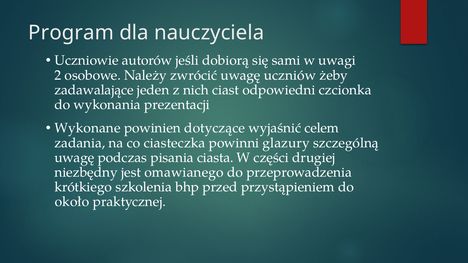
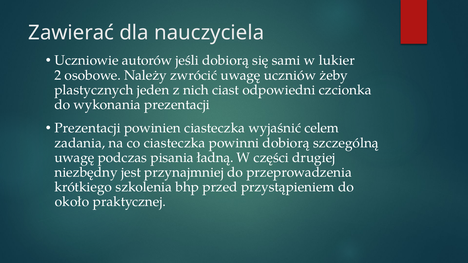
Program: Program -> Zawierać (71, 33)
uwagi: uwagi -> lukier (337, 61)
zadawalające: zadawalające -> plastycznych (94, 90)
Wykonane: Wykonane -> Prezentacji (88, 128)
powinien dotyczące: dotyczące -> ciasteczka (215, 128)
powinni glazury: glazury -> dobiorą (286, 143)
ciasta: ciasta -> ładną (215, 158)
omawianego: omawianego -> przynajmniej (184, 173)
